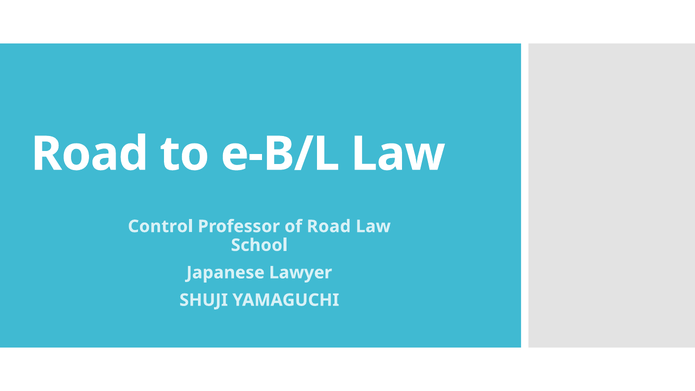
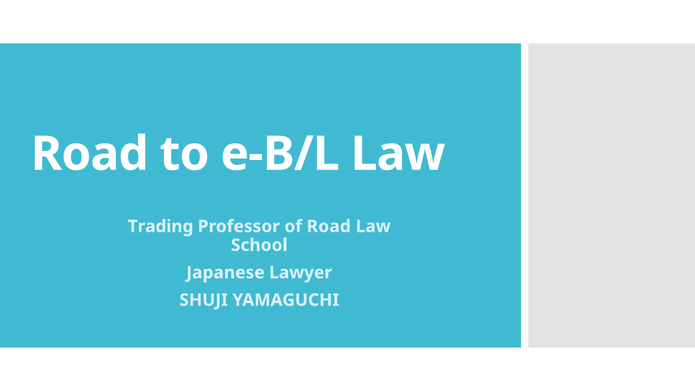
Control: Control -> Trading (161, 226)
